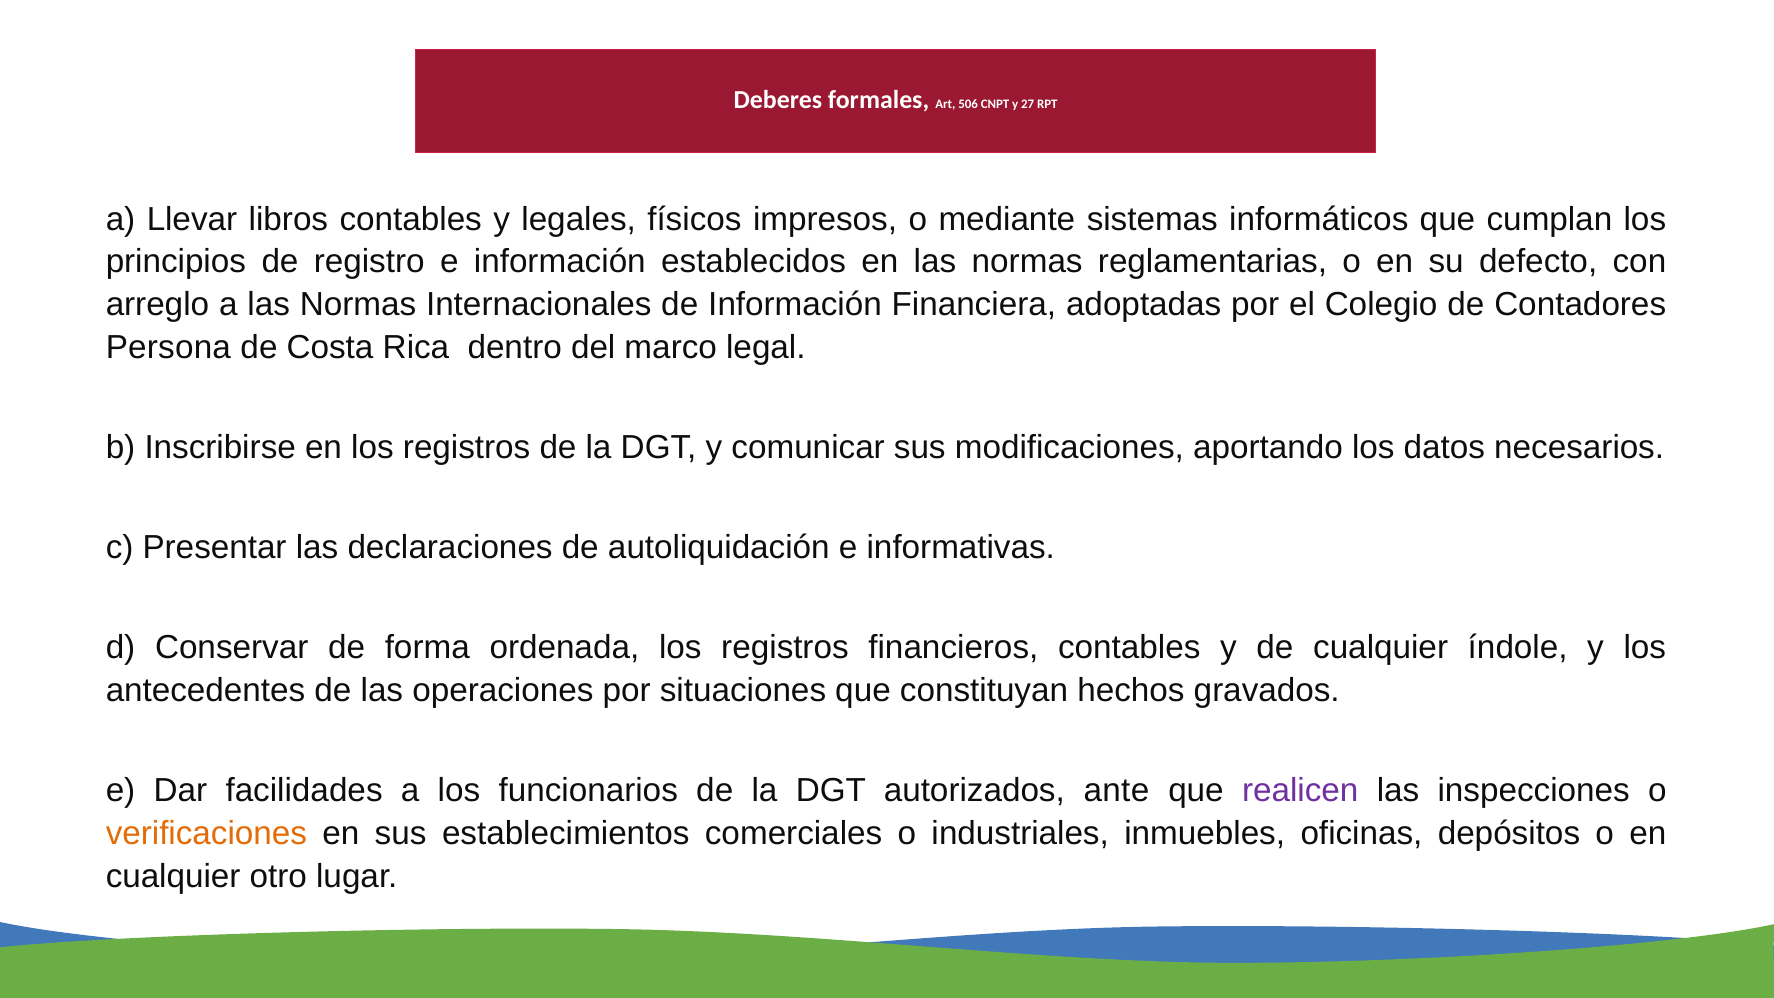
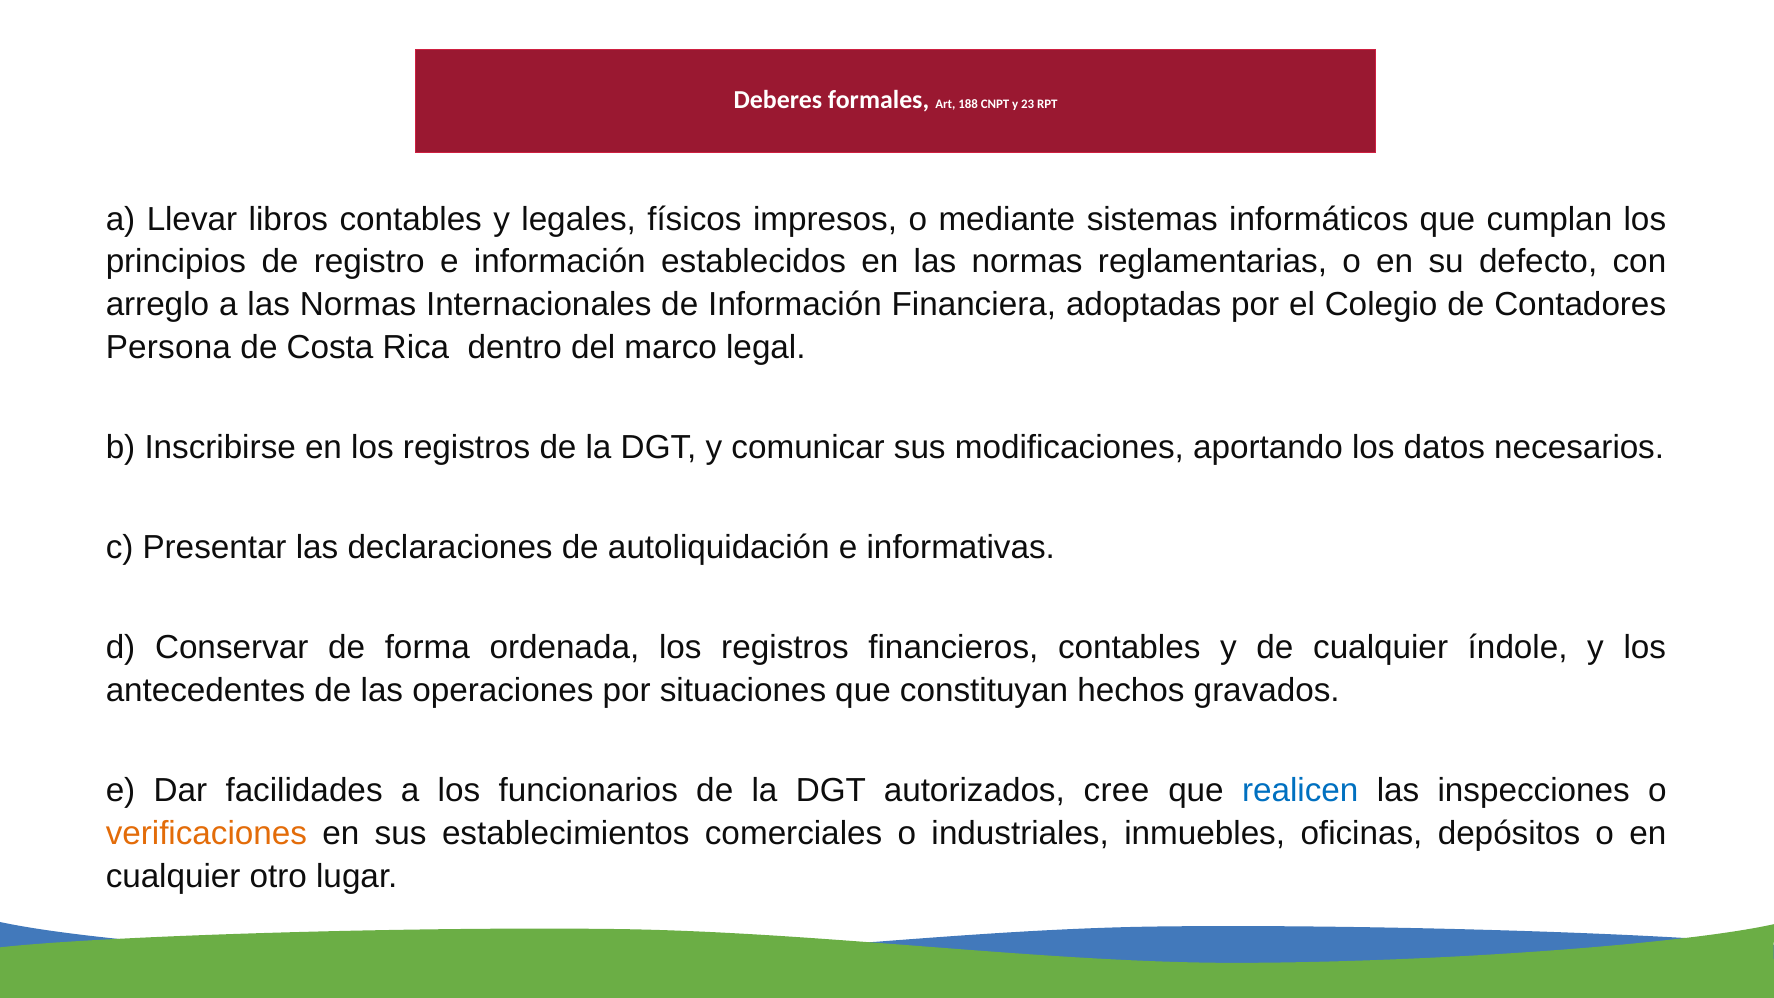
506: 506 -> 188 (968, 105)
27: 27 -> 23 (1028, 105)
ante: ante -> cree (1116, 791)
realicen colour: purple -> blue (1300, 791)
